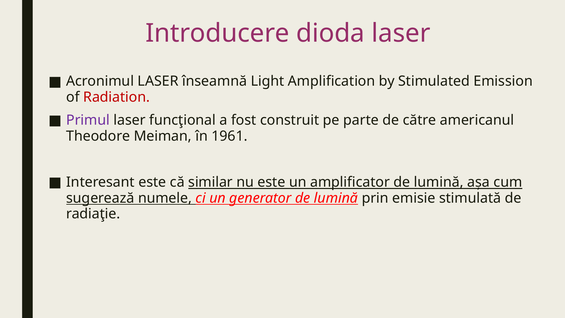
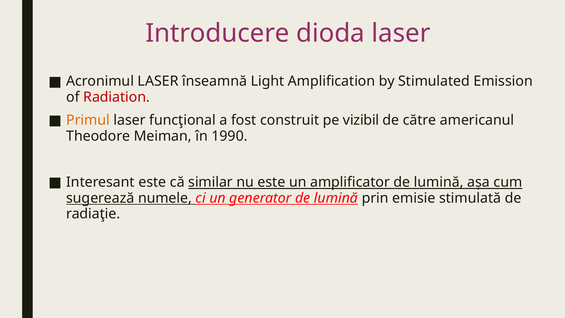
Primul colour: purple -> orange (88, 120)
parte: parte -> vizibil (361, 120)
1961: 1961 -> 1990 (230, 136)
